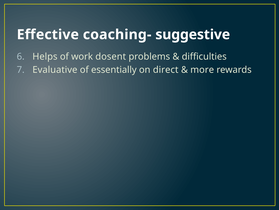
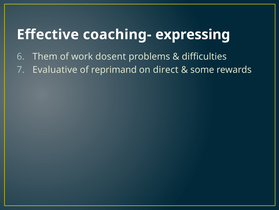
suggestive: suggestive -> expressing (193, 34)
Helps: Helps -> Them (45, 56)
essentially: essentially -> reprimand (114, 69)
more: more -> some (202, 69)
